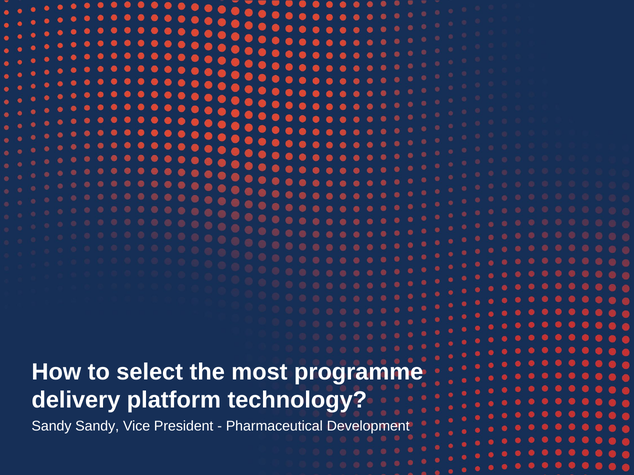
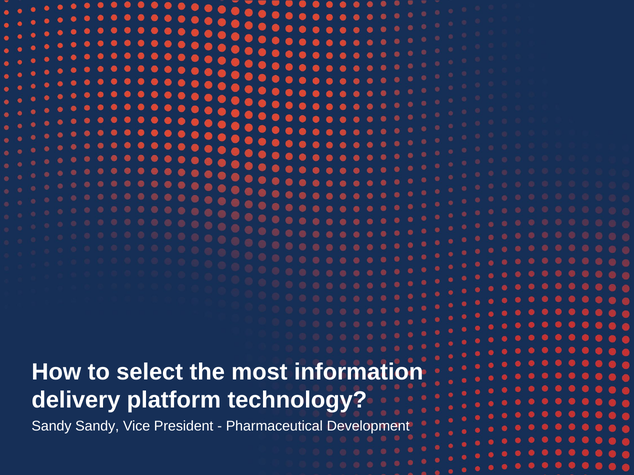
programme: programme -> information (359, 372)
